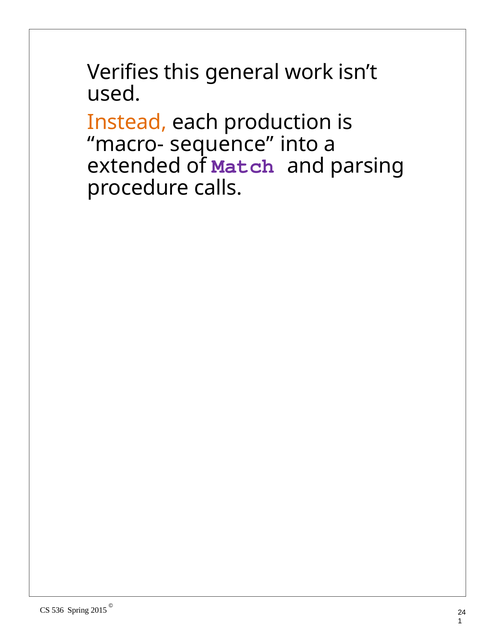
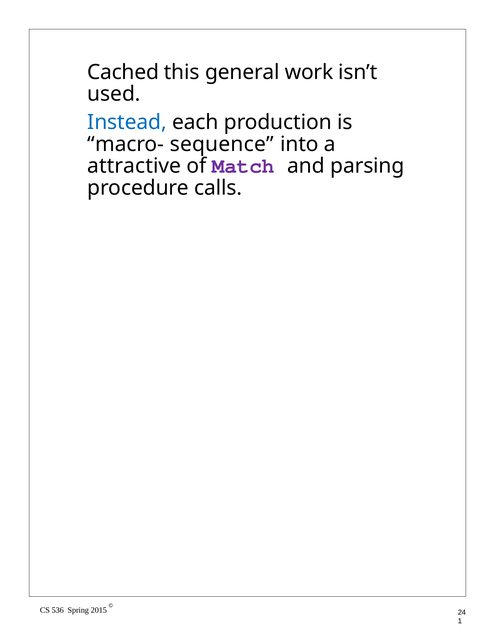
Verifies: Verifies -> Cached (123, 72)
Instead colour: orange -> blue (127, 122)
extended: extended -> attractive (134, 166)
